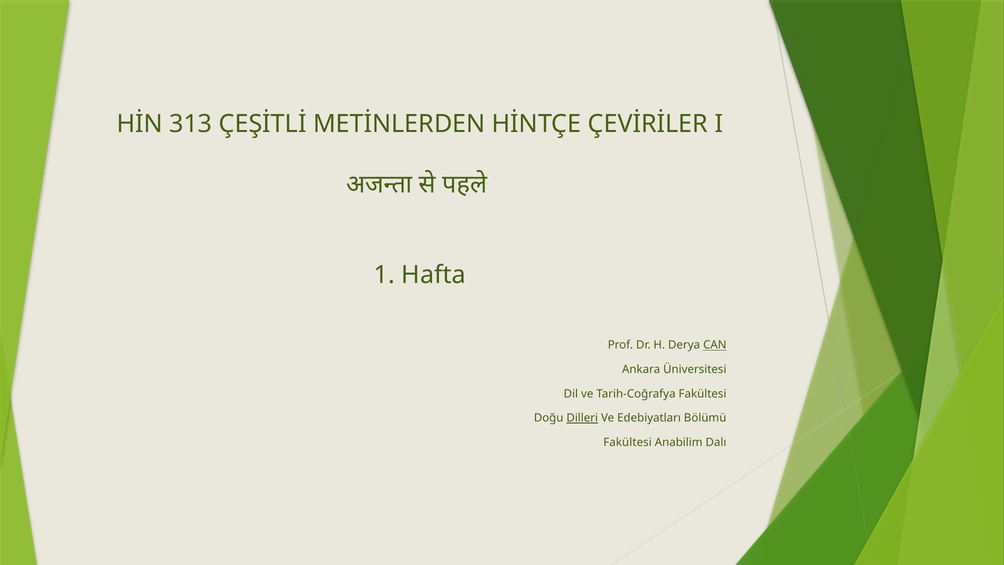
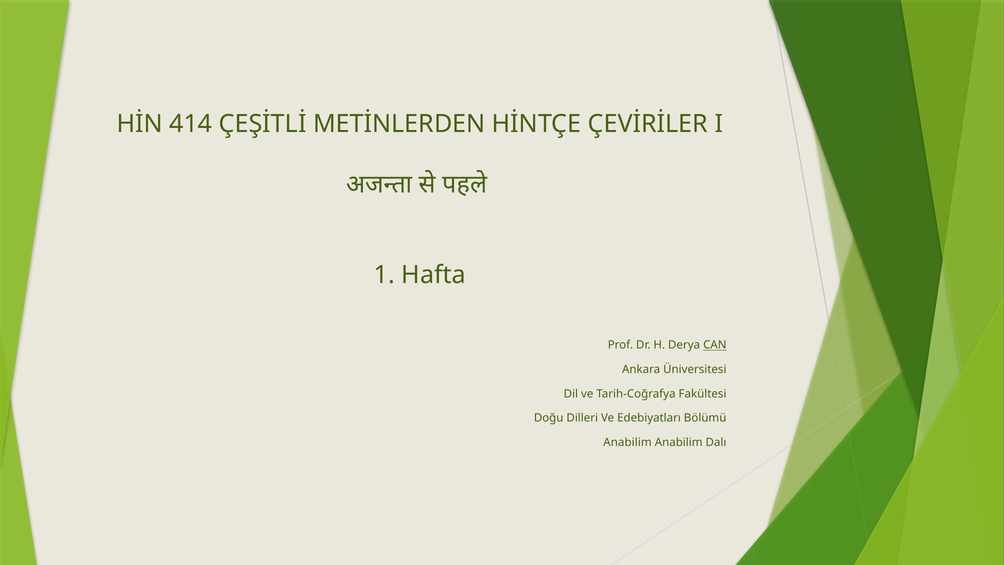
313: 313 -> 414 (191, 124)
Dilleri underline: present -> none (582, 418)
Fakültesi: Fakültesi -> Anabilim (628, 442)
